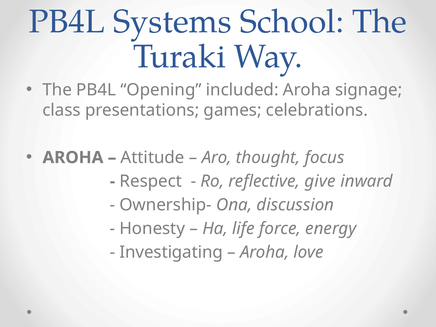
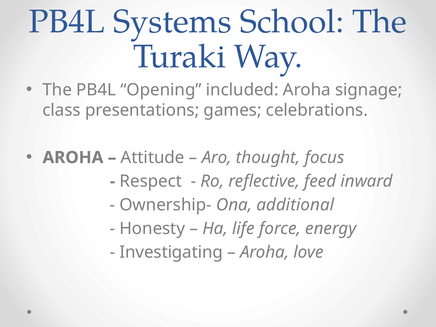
give: give -> feed (320, 181)
discussion: discussion -> additional (295, 205)
